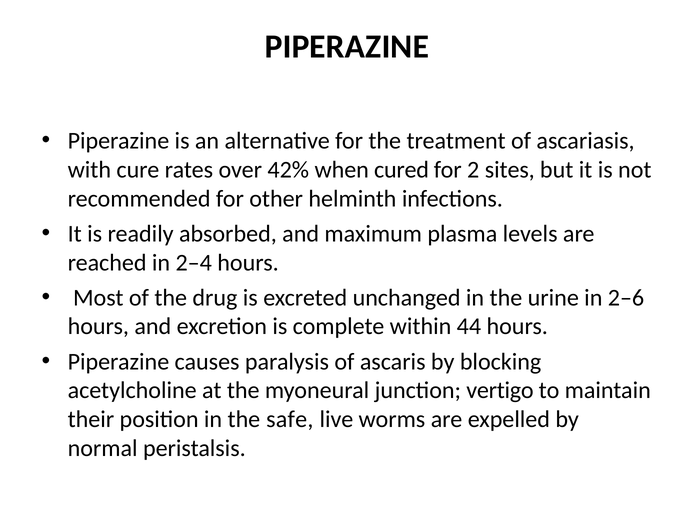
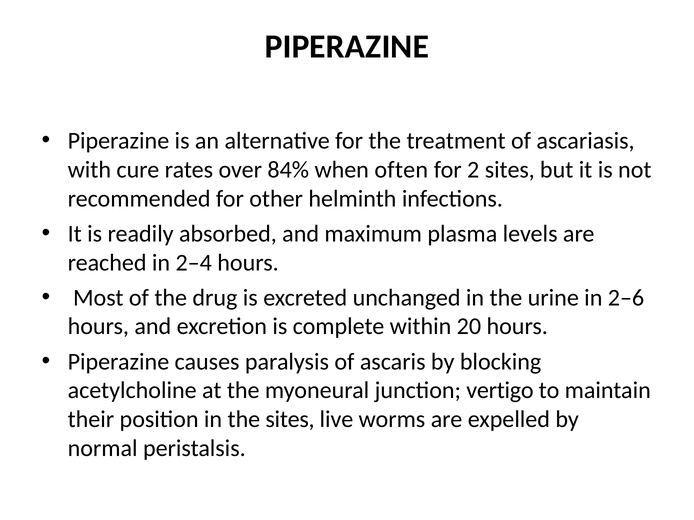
42%: 42% -> 84% (288, 170)
cured: cured -> often (401, 170)
44: 44 -> 20 (469, 327)
the safe: safe -> sites (290, 420)
